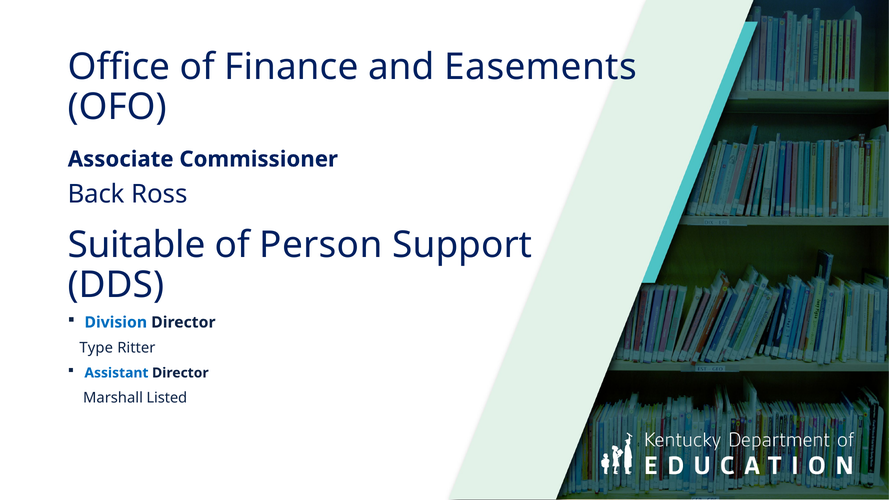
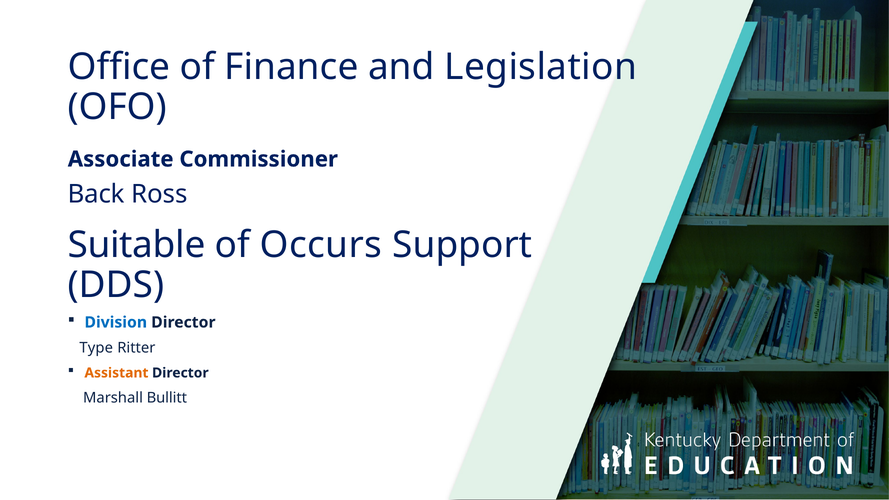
Easements: Easements -> Legislation (541, 67)
Person: Person -> Occurs (321, 245)
Assistant colour: blue -> orange (116, 373)
Listed: Listed -> Bullitt (167, 398)
